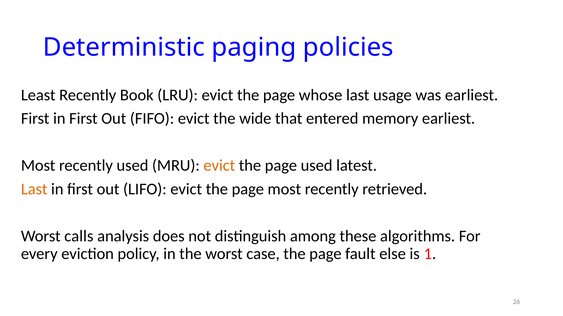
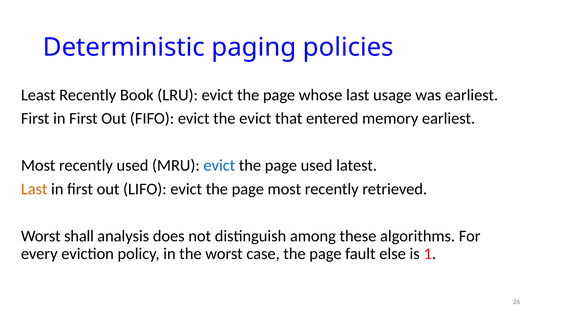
the wide: wide -> evict (255, 119)
evict colour: orange -> blue (219, 166)
calls: calls -> shall (79, 237)
